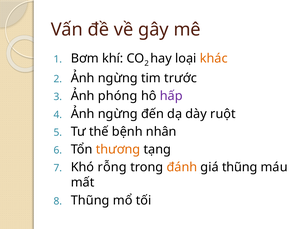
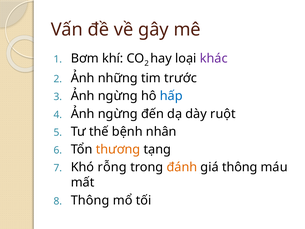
khác colour: orange -> purple (214, 58)
ngừng: ngừng -> những (118, 78)
phóng: phóng -> ngừng (118, 96)
hấp colour: purple -> blue (171, 96)
giá thũng: thũng -> thông (240, 167)
Thũng: Thũng -> Thông (90, 200)
